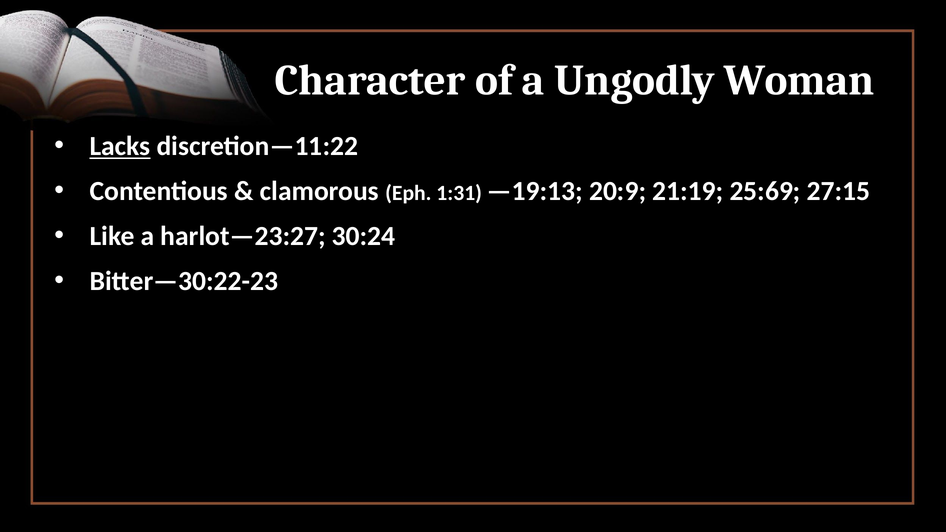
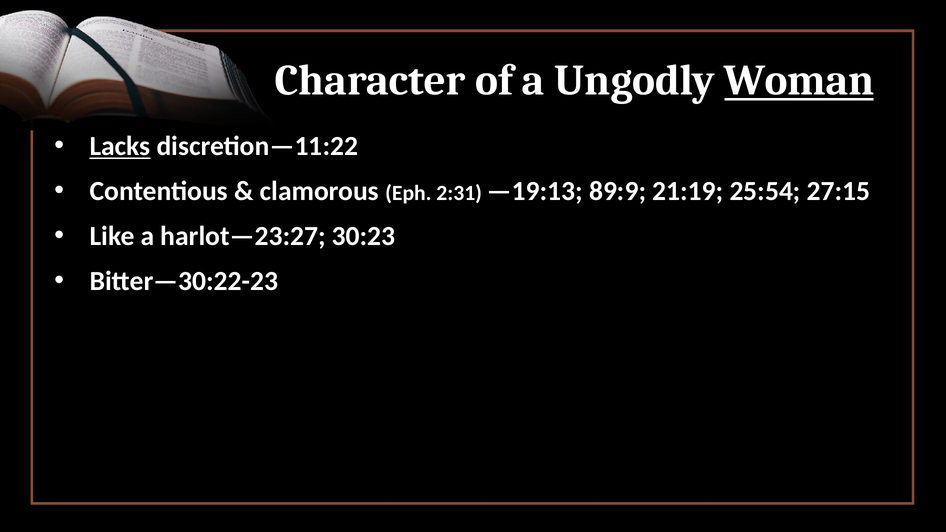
Woman underline: none -> present (799, 80)
1:31: 1:31 -> 2:31 (459, 193)
20:9: 20:9 -> 89:9 (618, 191)
25:69: 25:69 -> 25:54 (765, 191)
30:24: 30:24 -> 30:23 (364, 236)
